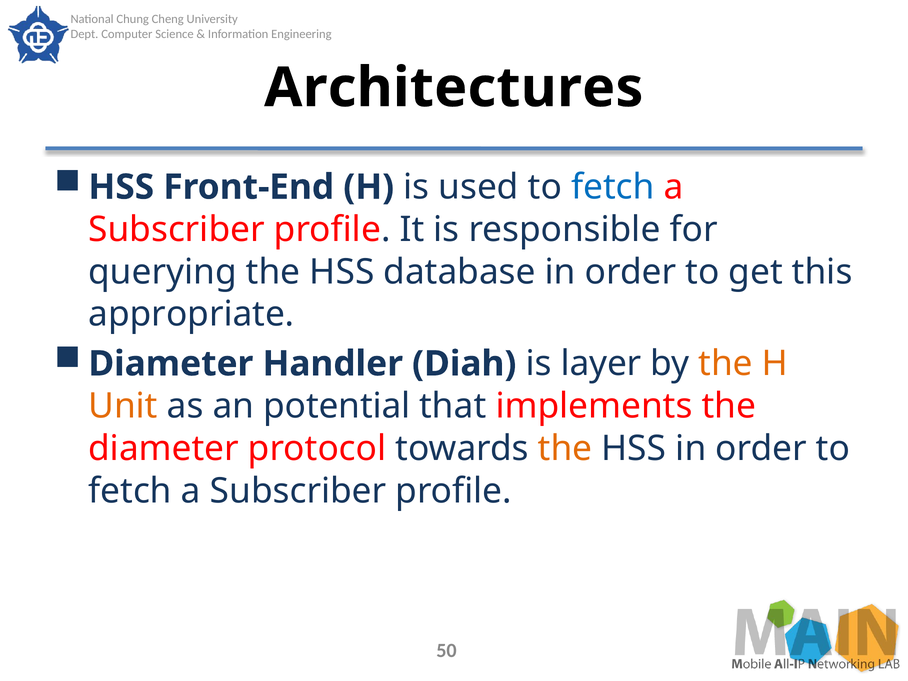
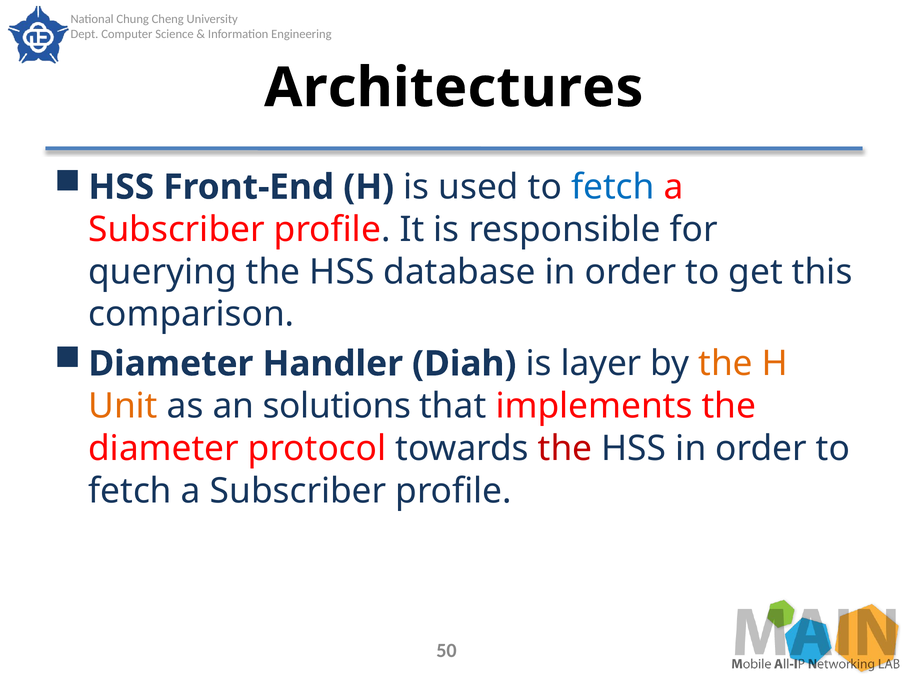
appropriate: appropriate -> comparison (191, 314)
potential: potential -> solutions (337, 406)
the colour: orange -> red (565, 449)
